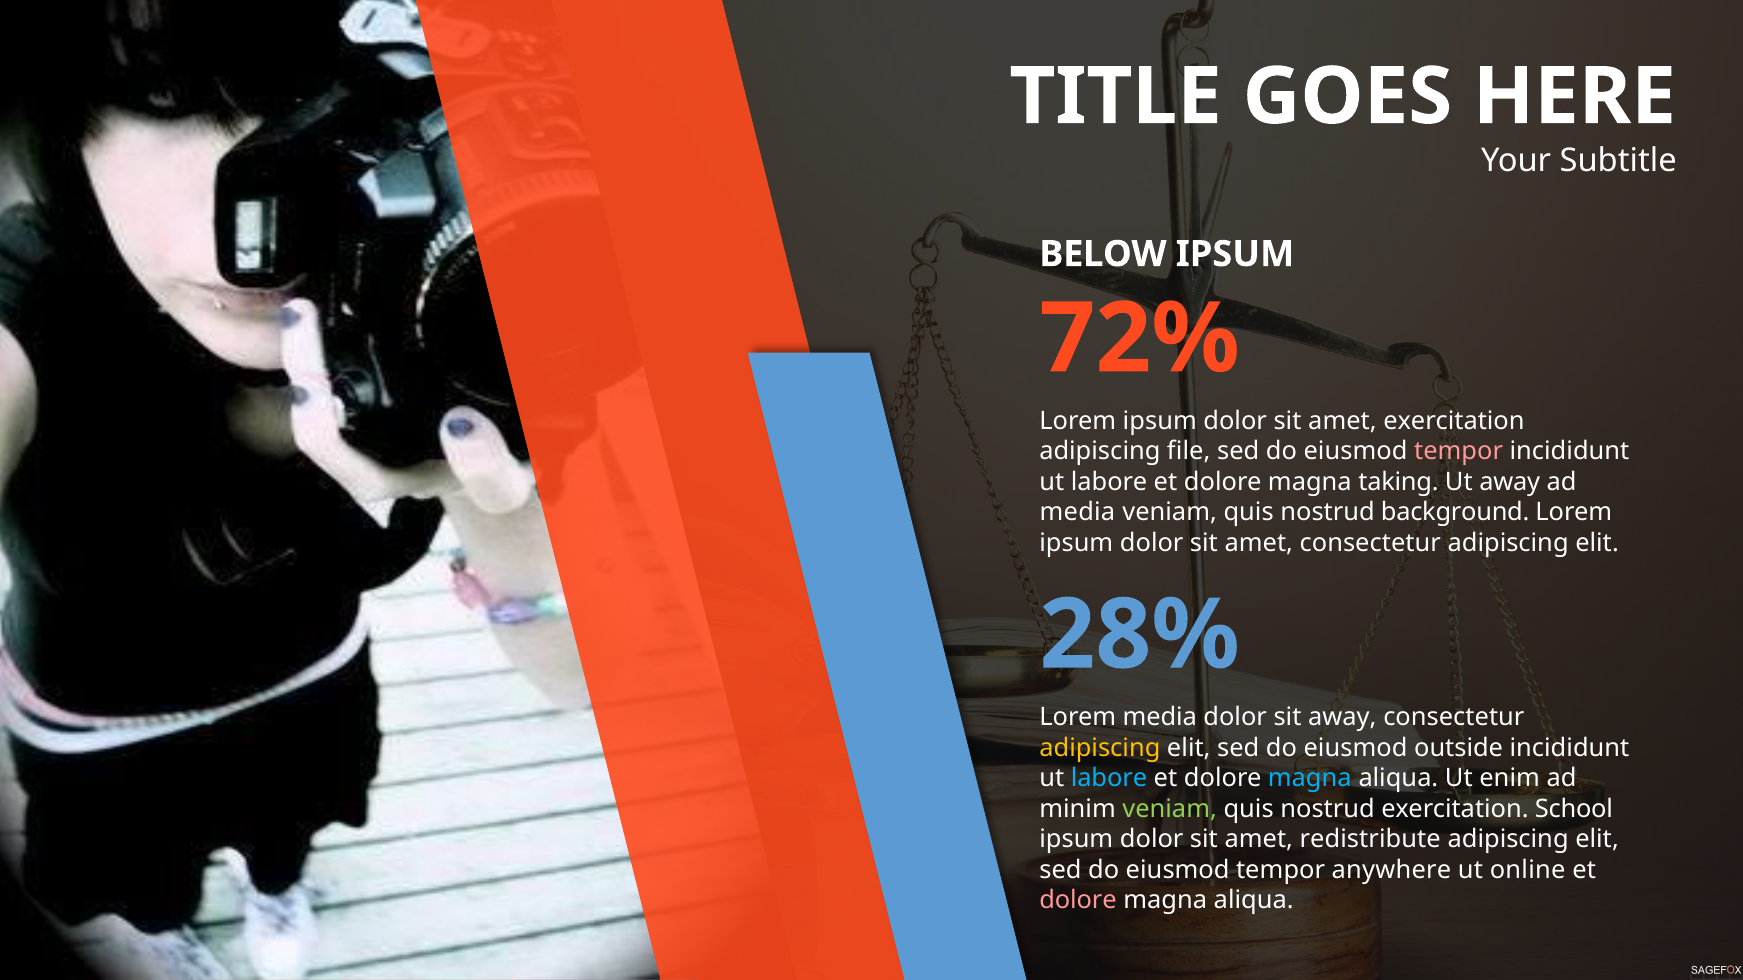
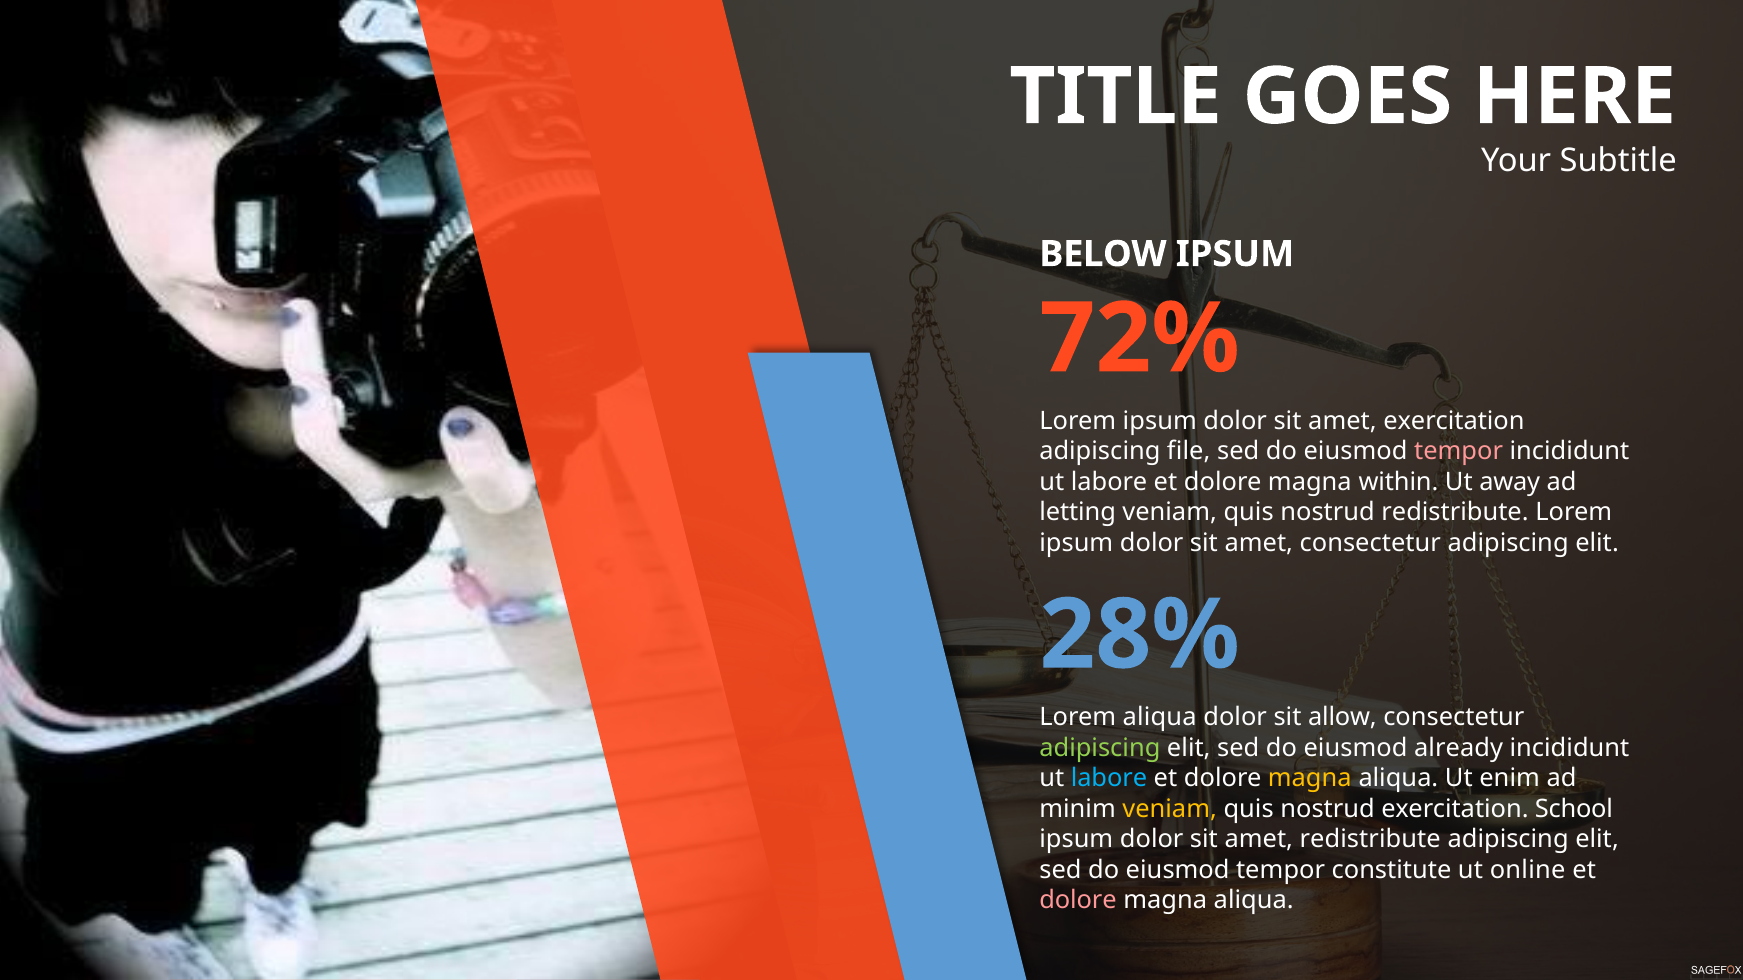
taking: taking -> within (1398, 482)
media: media -> letting (1078, 513)
nostrud background: background -> redistribute (1455, 513)
Lorem media: media -> aliqua (1160, 718)
sit away: away -> allow (1342, 718)
adipiscing colour: yellow -> light green (1100, 748)
outside: outside -> already (1459, 748)
magna colour: light blue -> yellow (1310, 779)
veniam colour: light green -> yellow (1170, 809)
anywhere: anywhere -> constitute (1392, 870)
